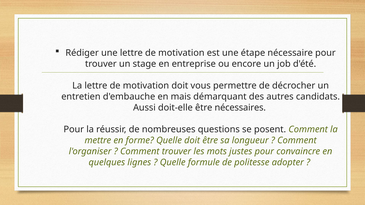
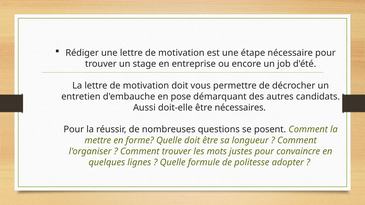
mais: mais -> pose (181, 97)
